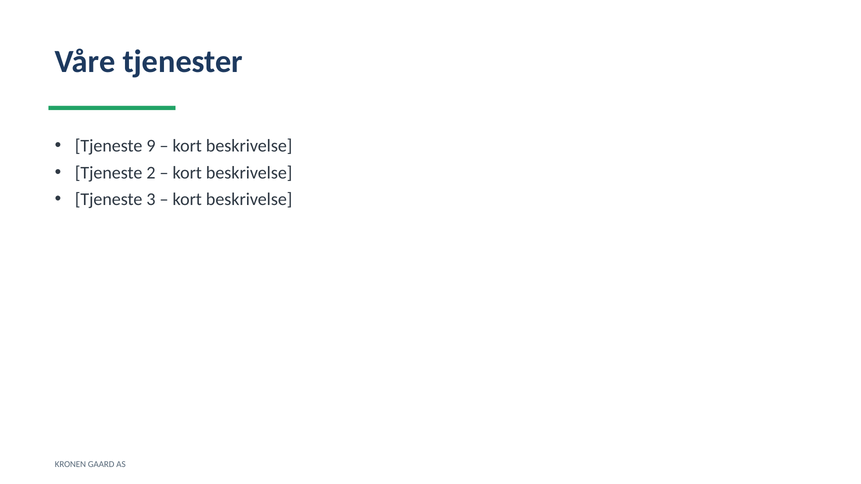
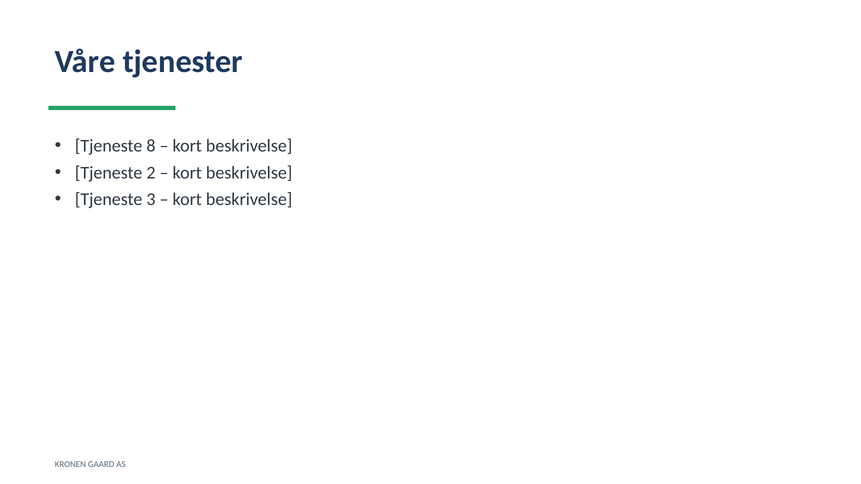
9: 9 -> 8 (151, 146)
